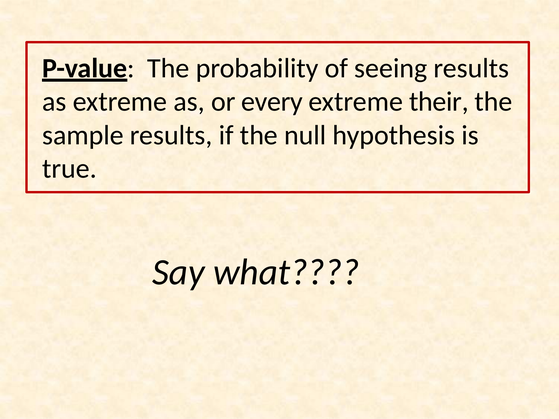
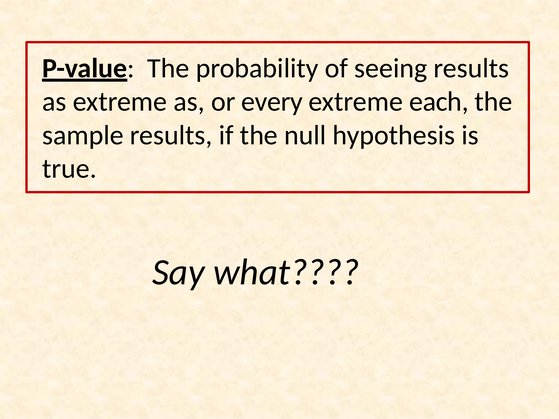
their: their -> each (439, 102)
